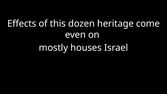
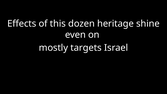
come: come -> shine (148, 24)
houses: houses -> targets (86, 48)
